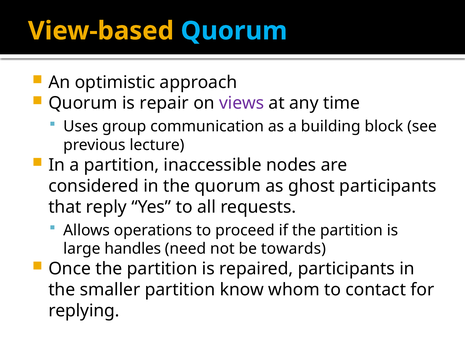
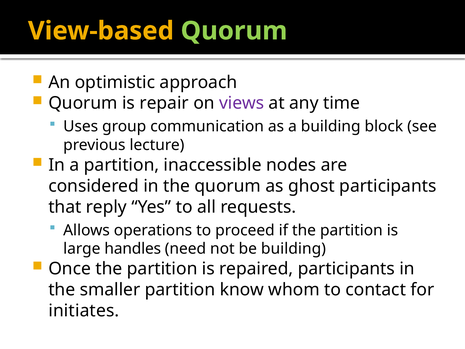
Quorum colour: light blue -> light green (234, 31)
be towards: towards -> building (293, 249)
replying: replying -> initiates (84, 310)
